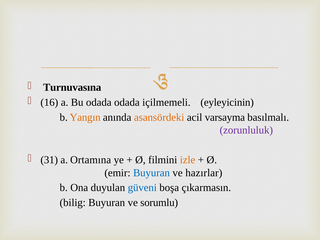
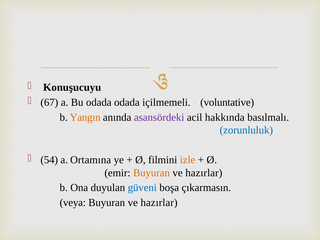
Turnuvasına: Turnuvasına -> Konuşucuyu (72, 87)
16: 16 -> 67 (49, 102)
eyleyicinin: eyleyicinin -> voluntative (227, 102)
asansördeki colour: orange -> purple (159, 117)
varsayma: varsayma -> hakkında (225, 117)
zorunluluk colour: purple -> blue (246, 130)
31: 31 -> 54 (49, 160)
Buyuran colour: blue -> orange (152, 173)
bilig: bilig -> veya (73, 203)
sorumlu: sorumlu -> hazırlar (159, 203)
